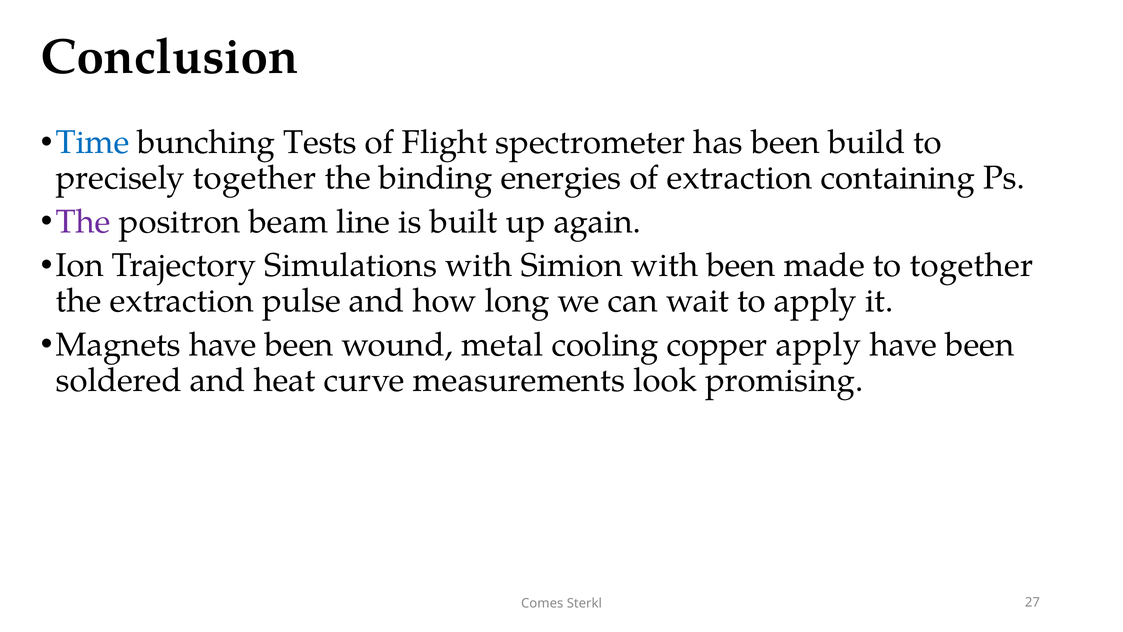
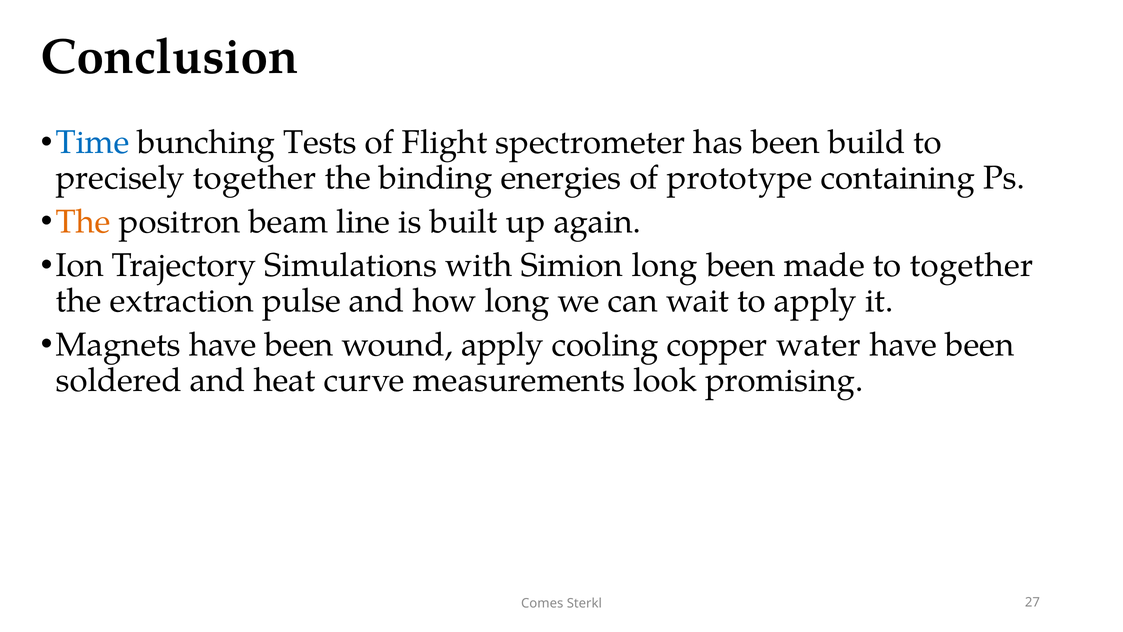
of extraction: extraction -> prototype (739, 178)
The colour: purple -> orange (83, 222)
Simion with: with -> long (664, 265)
wound metal: metal -> apply (502, 345)
copper apply: apply -> water (818, 345)
